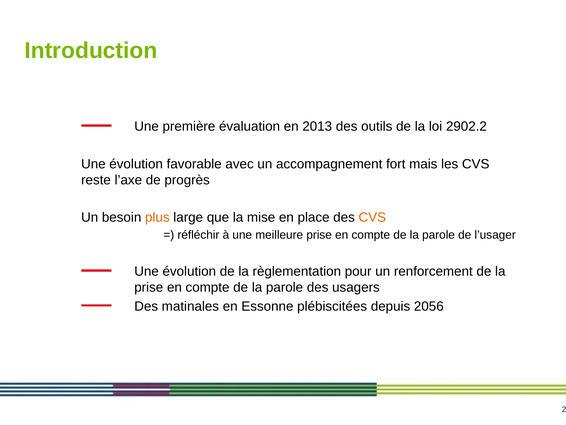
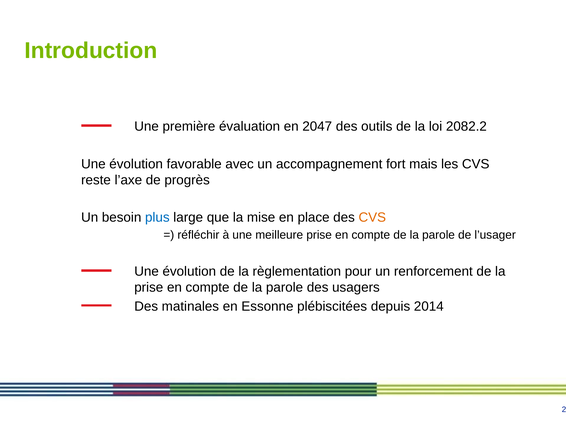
2013: 2013 -> 2047 (317, 126)
2902.2: 2902.2 -> 2082.2 (466, 126)
plus colour: orange -> blue (157, 217)
2056: 2056 -> 2014 (429, 306)
